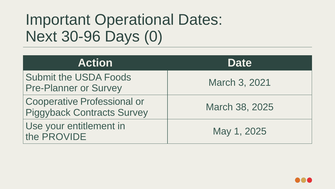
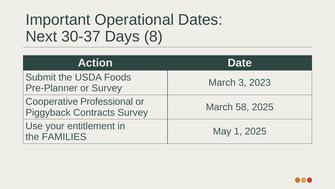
30-96: 30-96 -> 30-37 (81, 36)
0: 0 -> 8 (153, 36)
2021: 2021 -> 2023 (260, 83)
38: 38 -> 58 (242, 107)
PROVIDE: PROVIDE -> FAMILIES (64, 137)
